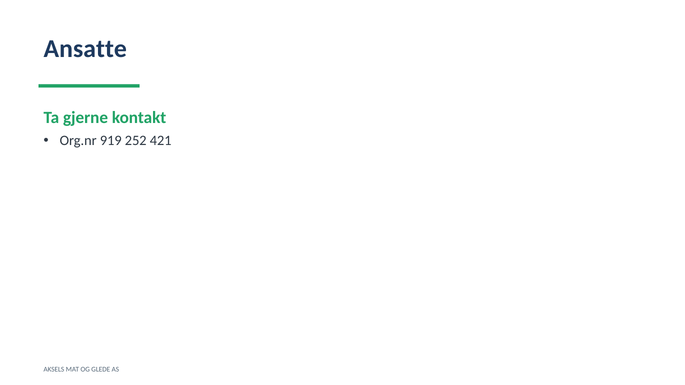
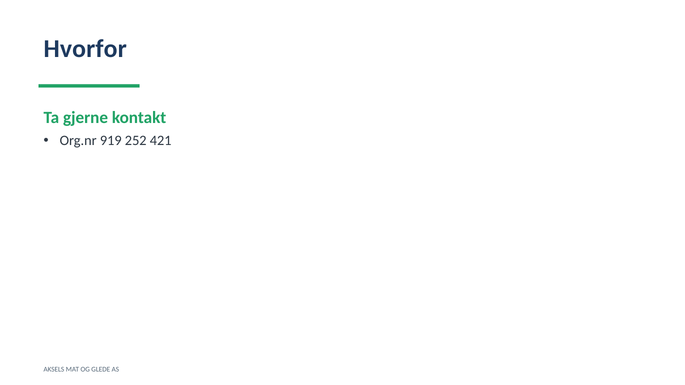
Ansatte: Ansatte -> Hvorfor (85, 49)
